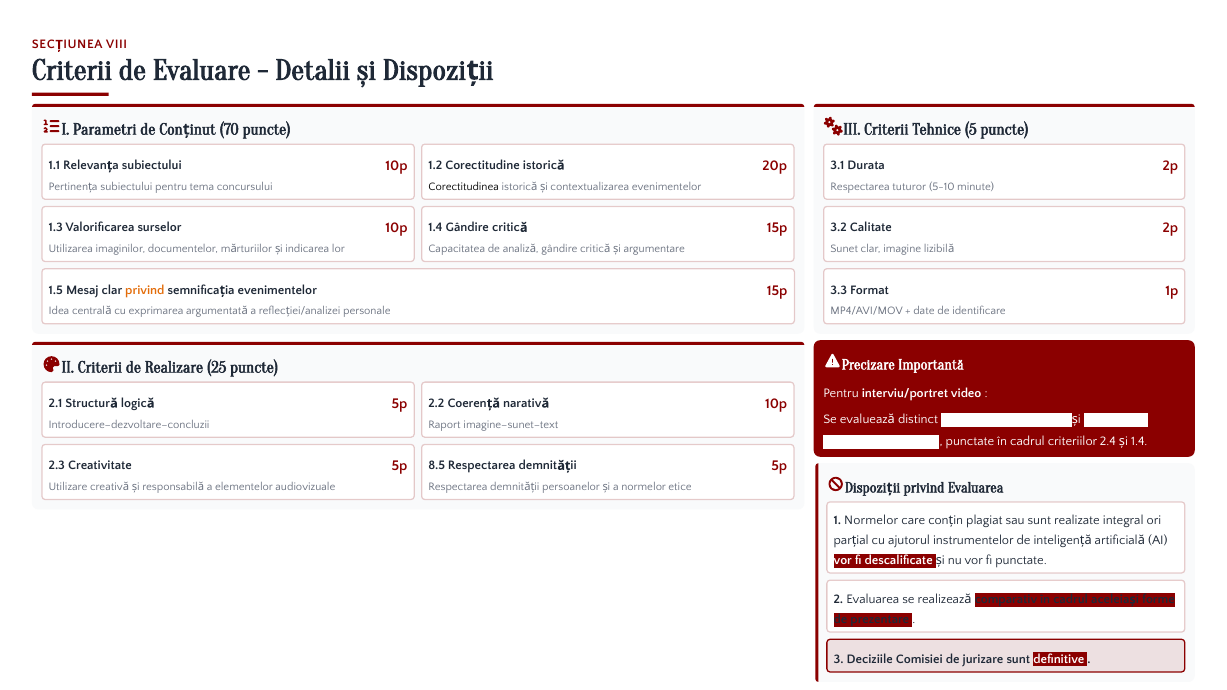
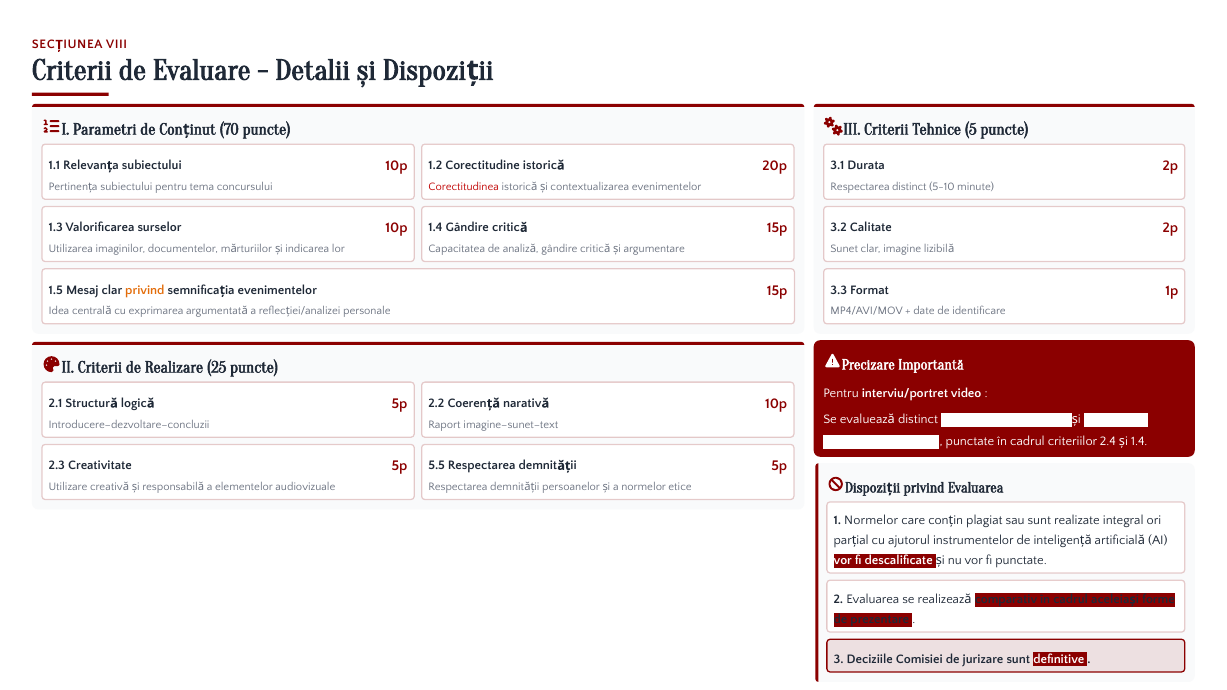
Corectitudinea colour: black -> red (464, 187)
Respectarea tuturor: tuturor -> distinct (909, 187)
8.5: 8.5 -> 5.5 (437, 466)
